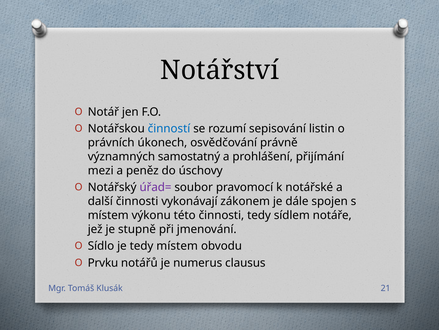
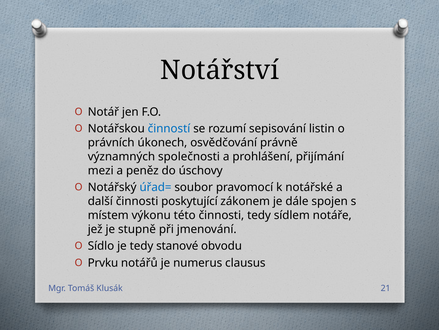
samostatný: samostatný -> společnosti (189, 156)
úřad= colour: purple -> blue (155, 187)
vykonávají: vykonávají -> poskytující (189, 201)
tedy místem: místem -> stanové (177, 246)
